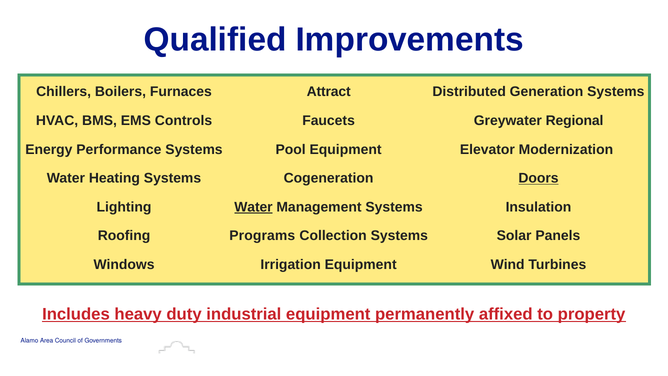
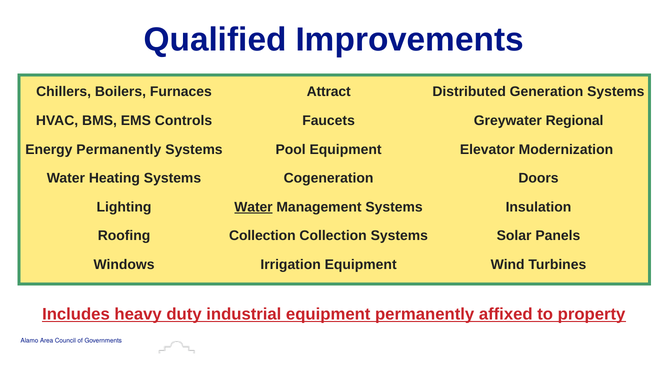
Energy Performance: Performance -> Permanently (119, 149)
Doors underline: present -> none (539, 178)
Roofing Programs: Programs -> Collection (262, 236)
